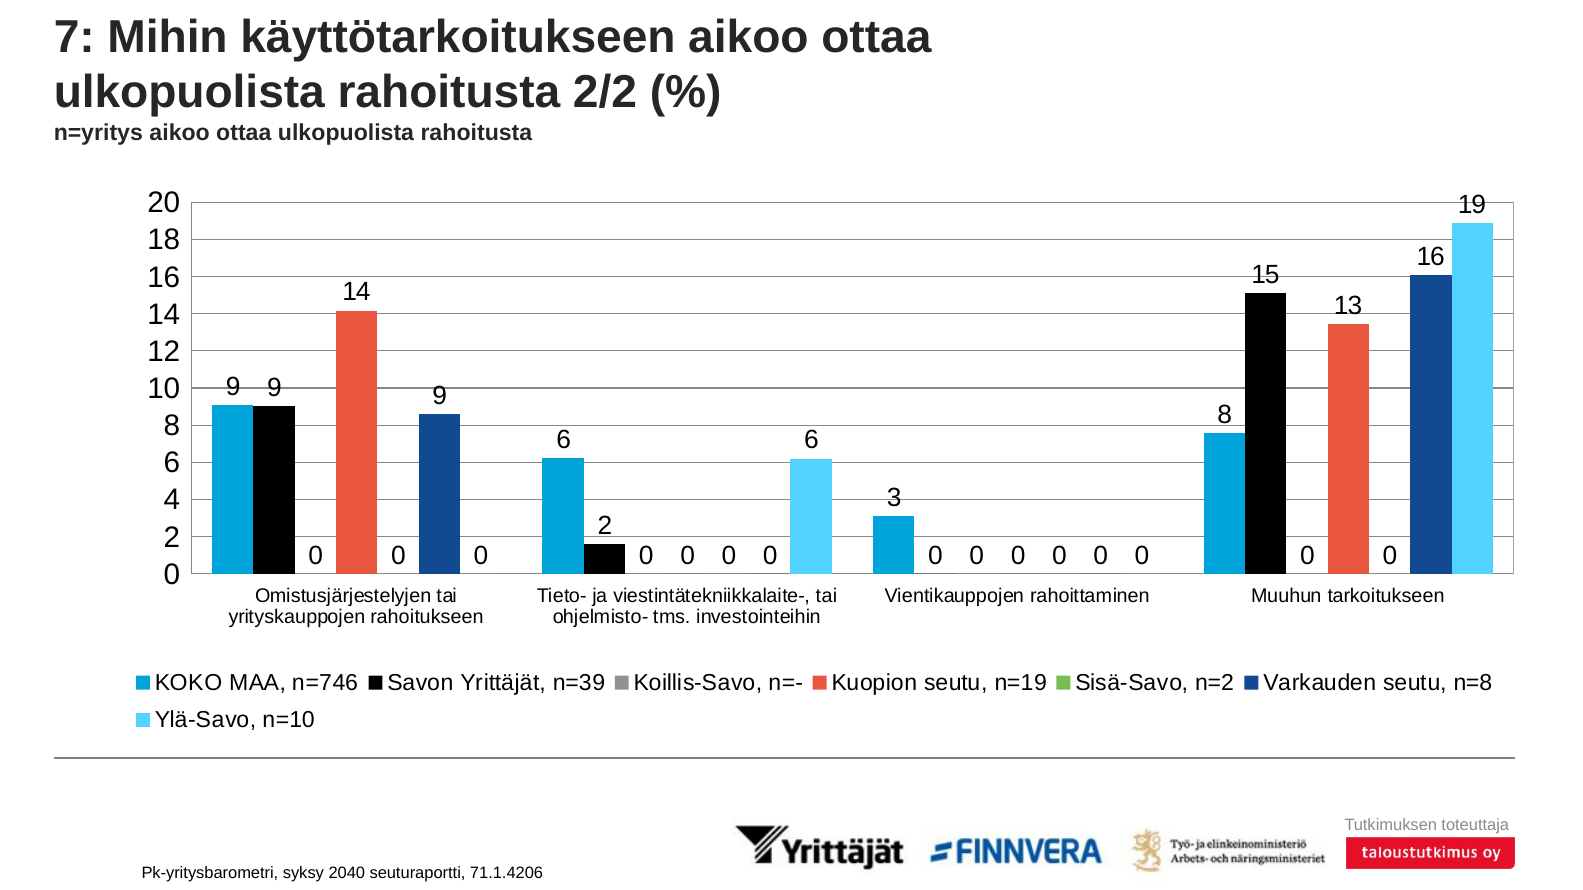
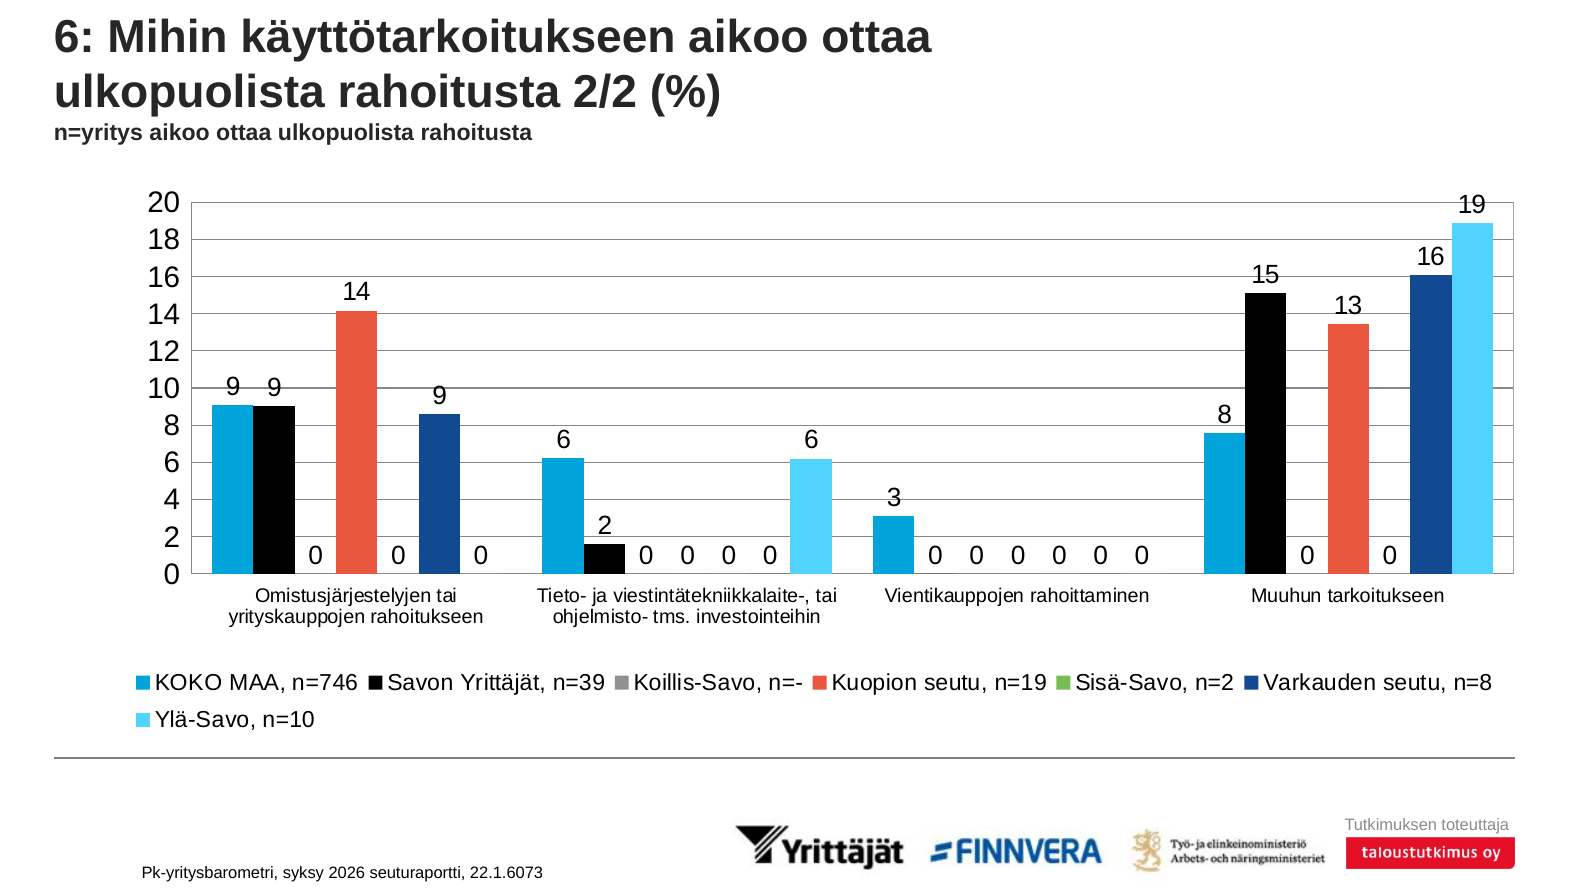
7: 7 -> 6 (74, 37)
2040: 2040 -> 2026 (347, 873)
71.1.4206: 71.1.4206 -> 22.1.6073 (507, 873)
